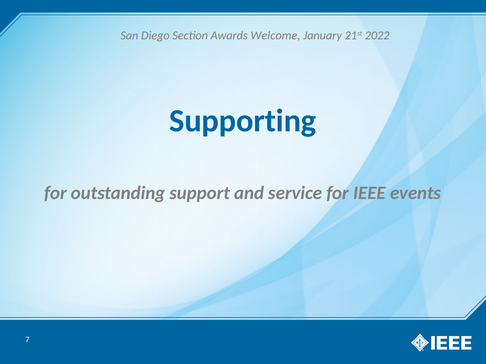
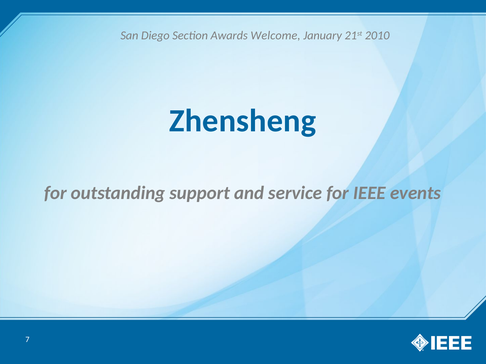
2022: 2022 -> 2010 (377, 36)
Supporting: Supporting -> Zhensheng (243, 121)
